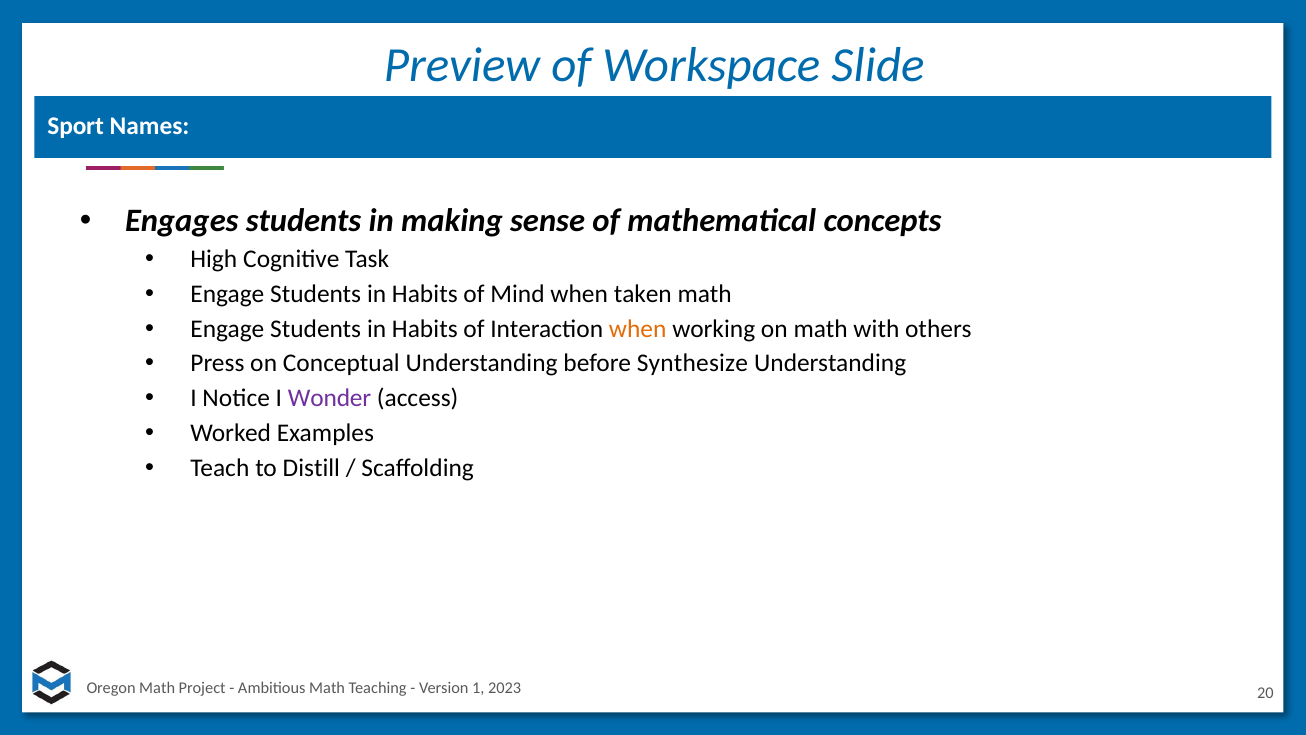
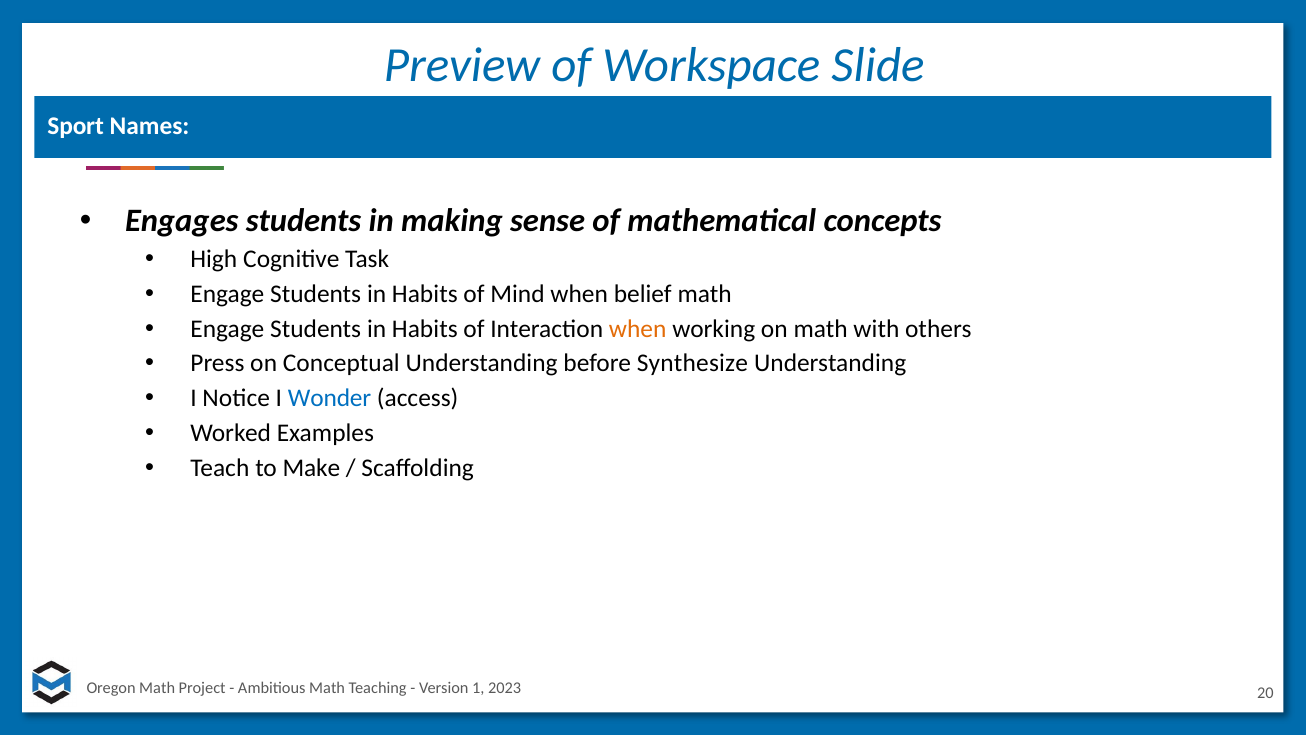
taken: taken -> belief (643, 294)
Wonder colour: purple -> blue (330, 398)
Distill: Distill -> Make (311, 467)
